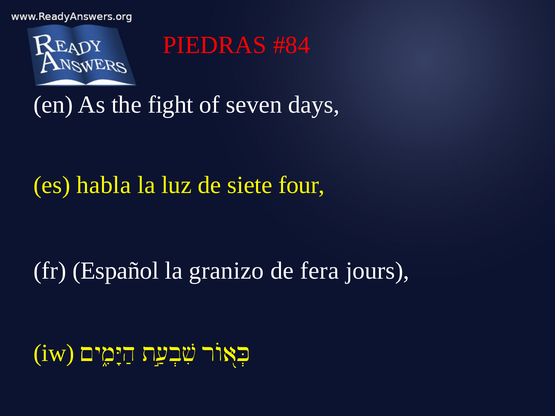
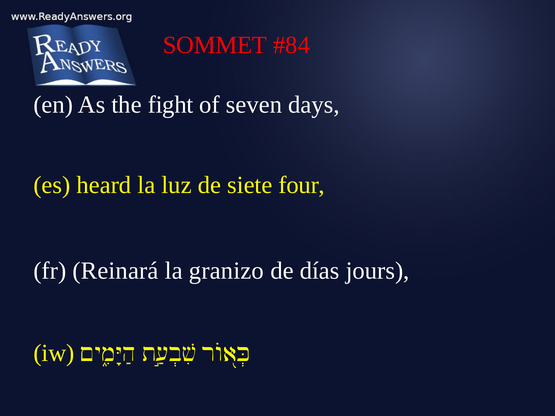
PIEDRAS: PIEDRAS -> SOMMET (215, 45)
habla: habla -> heard (104, 185)
Español: Español -> Reinará (115, 271)
fera: fera -> días (320, 271)
